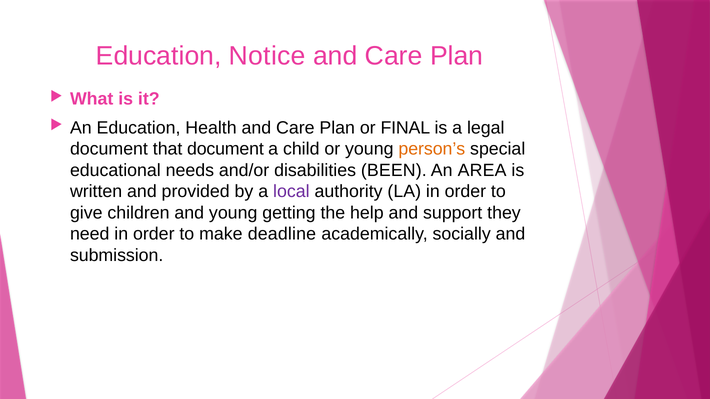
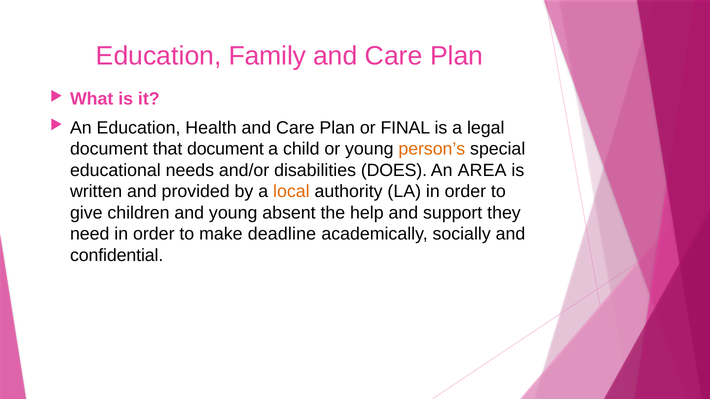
Notice: Notice -> Family (267, 56)
BEEN: BEEN -> DOES (394, 170)
local colour: purple -> orange (291, 192)
getting: getting -> absent (289, 213)
submission: submission -> confidential (117, 256)
